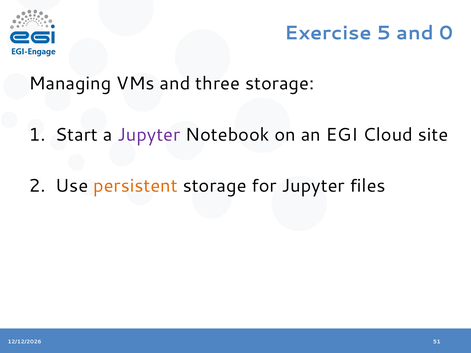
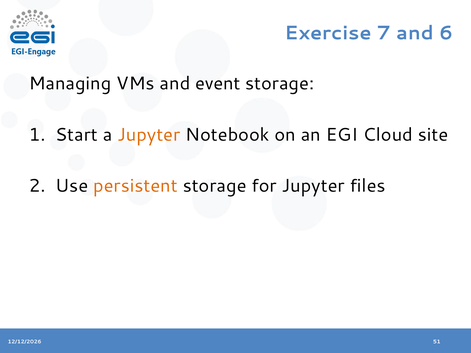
5: 5 -> 7 (384, 33)
0: 0 -> 6 (446, 33)
three: three -> event (218, 84)
Jupyter colour: purple -> orange (149, 135)
